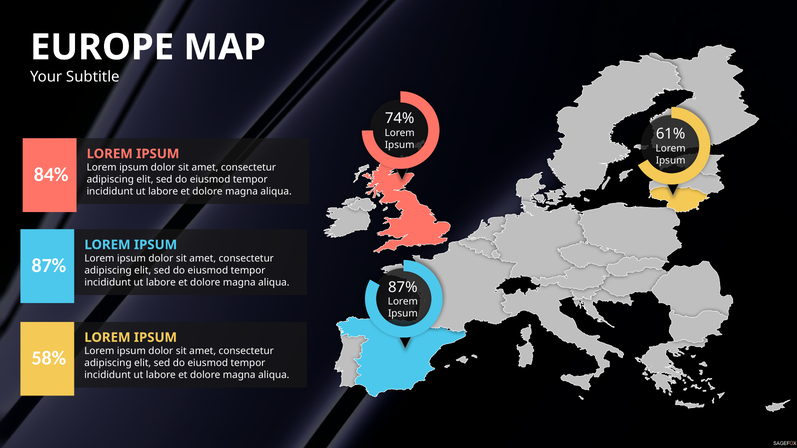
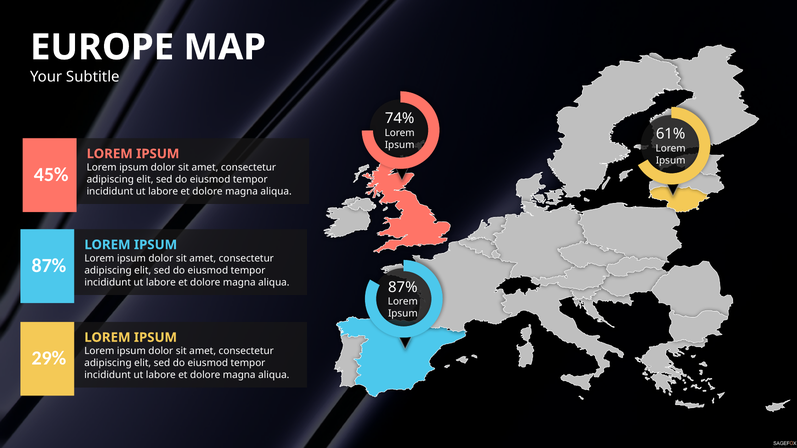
84%: 84% -> 45% (51, 175)
58%: 58% -> 29% (49, 358)
